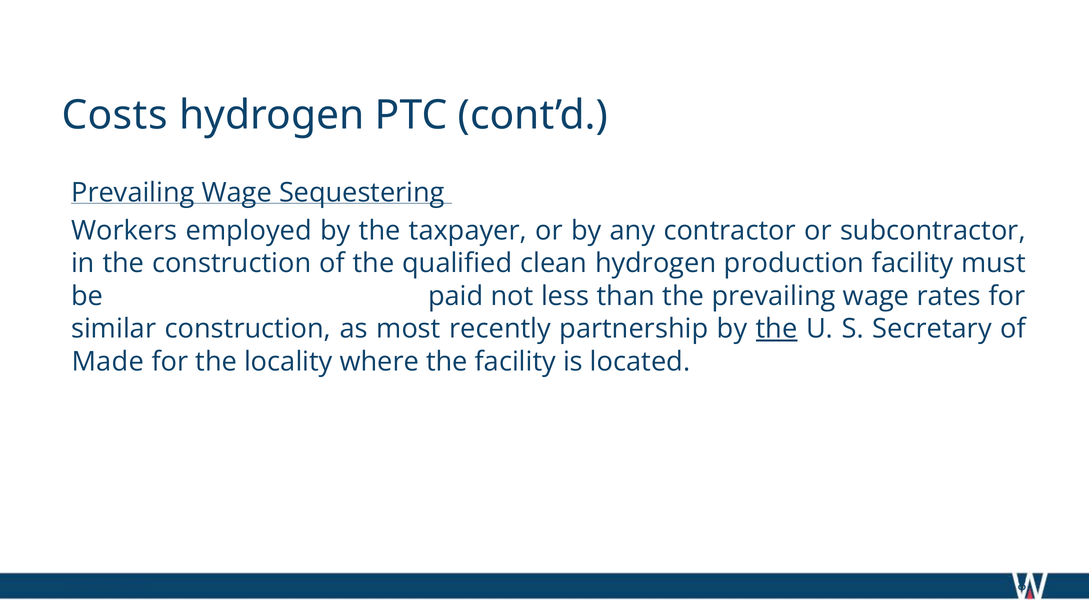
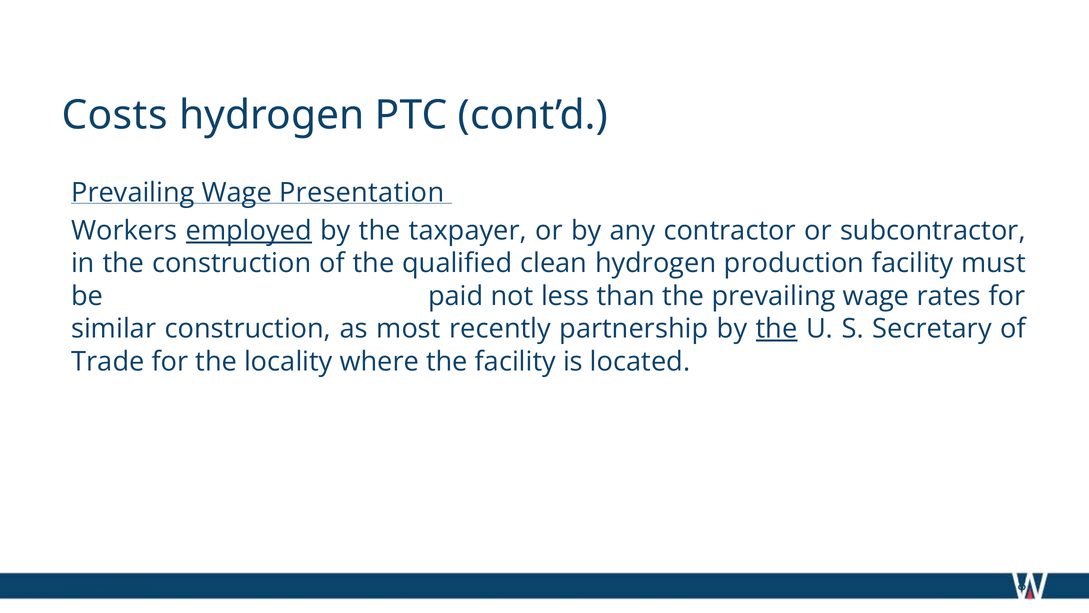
Sequestering: Sequestering -> Presentation (362, 192)
employed underline: none -> present (249, 231)
Made: Made -> Trade (108, 361)
